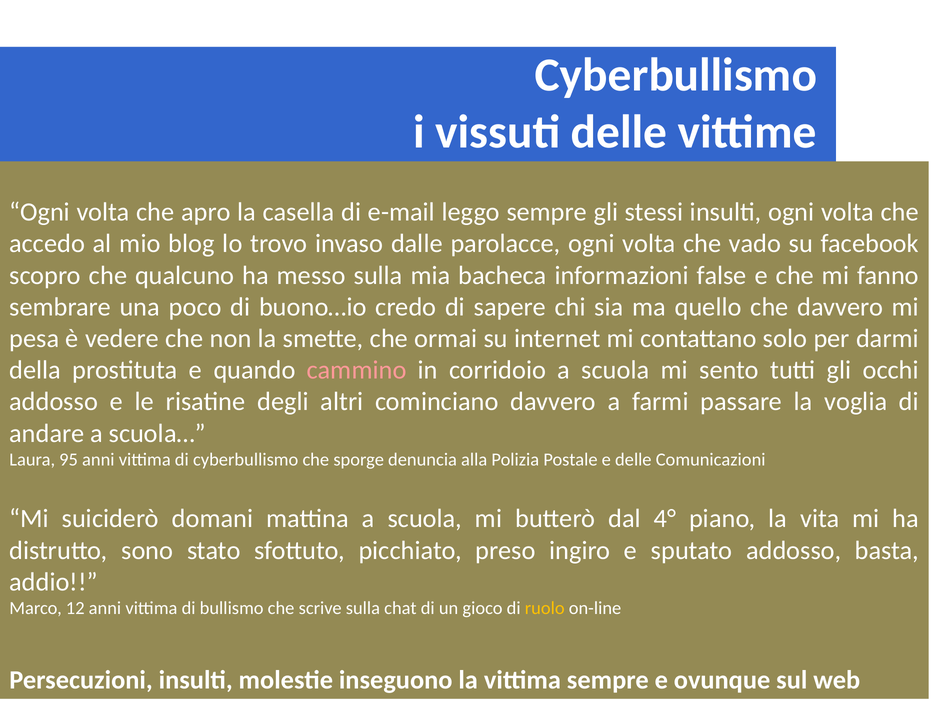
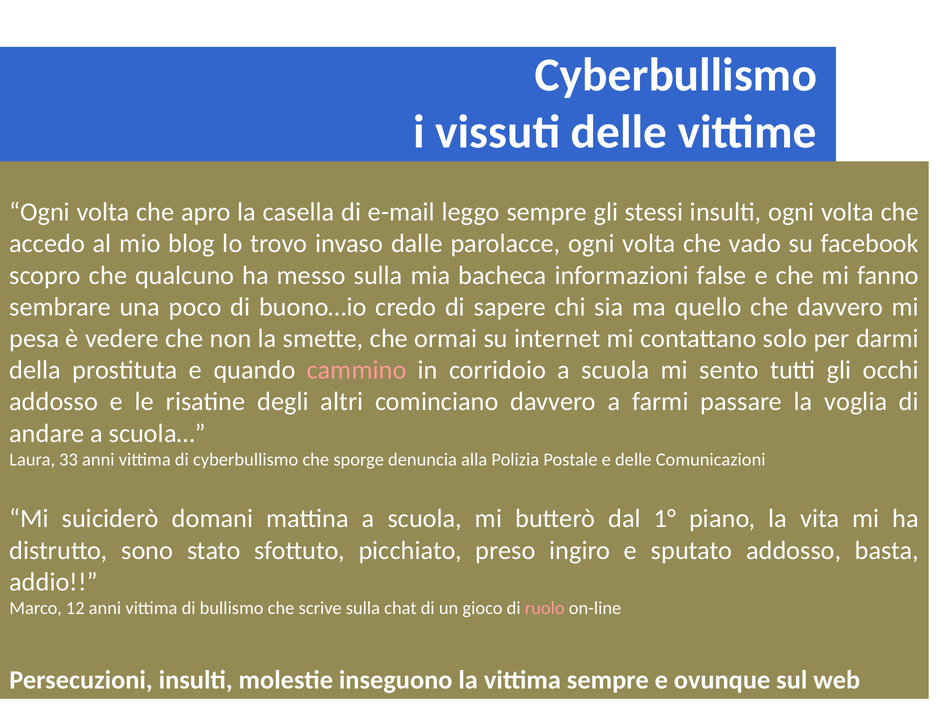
95: 95 -> 33 (69, 460)
4°: 4° -> 1° (665, 519)
ruolo colour: yellow -> pink (545, 608)
